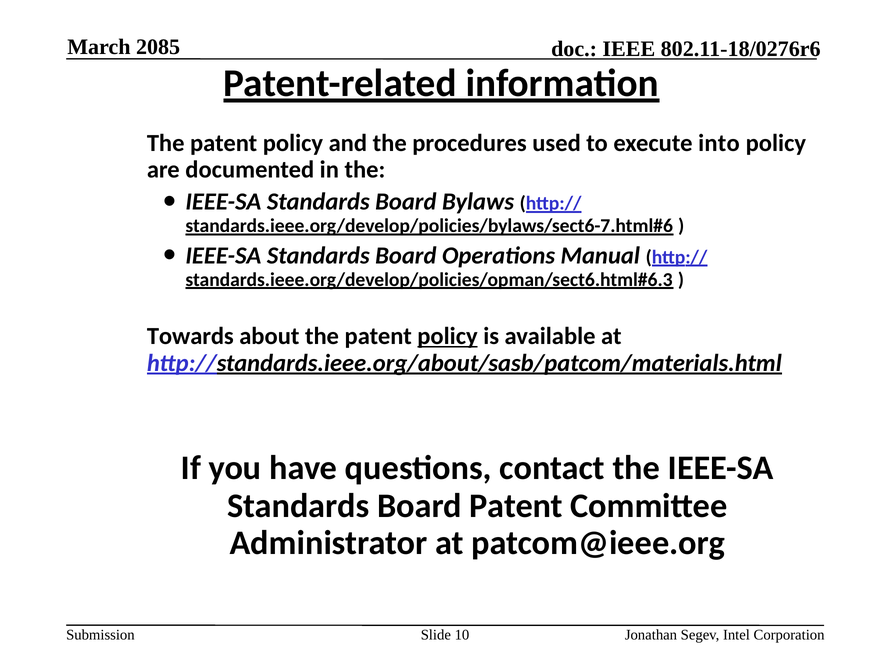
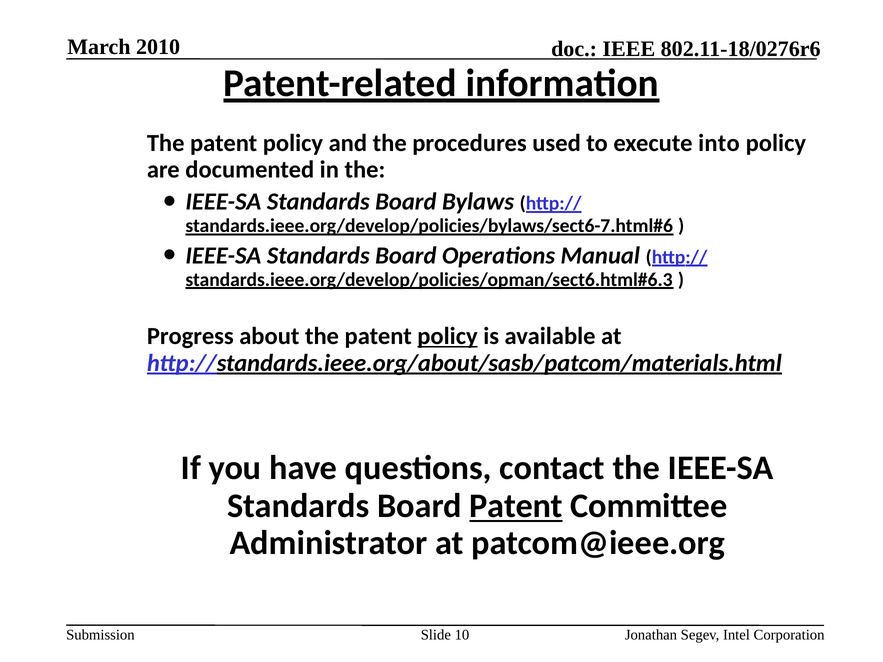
2085: 2085 -> 2010 (158, 47)
Towards: Towards -> Progress (190, 336)
Patent underline: none -> present (516, 506)
